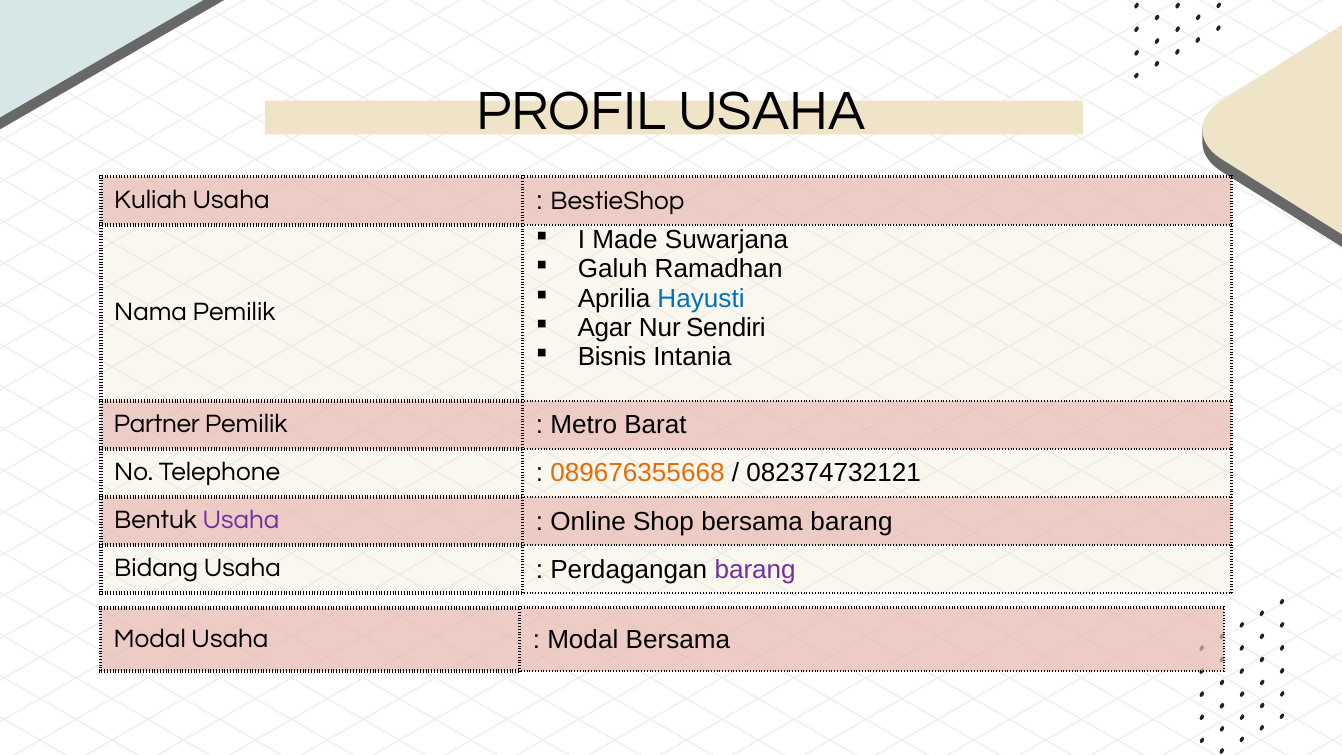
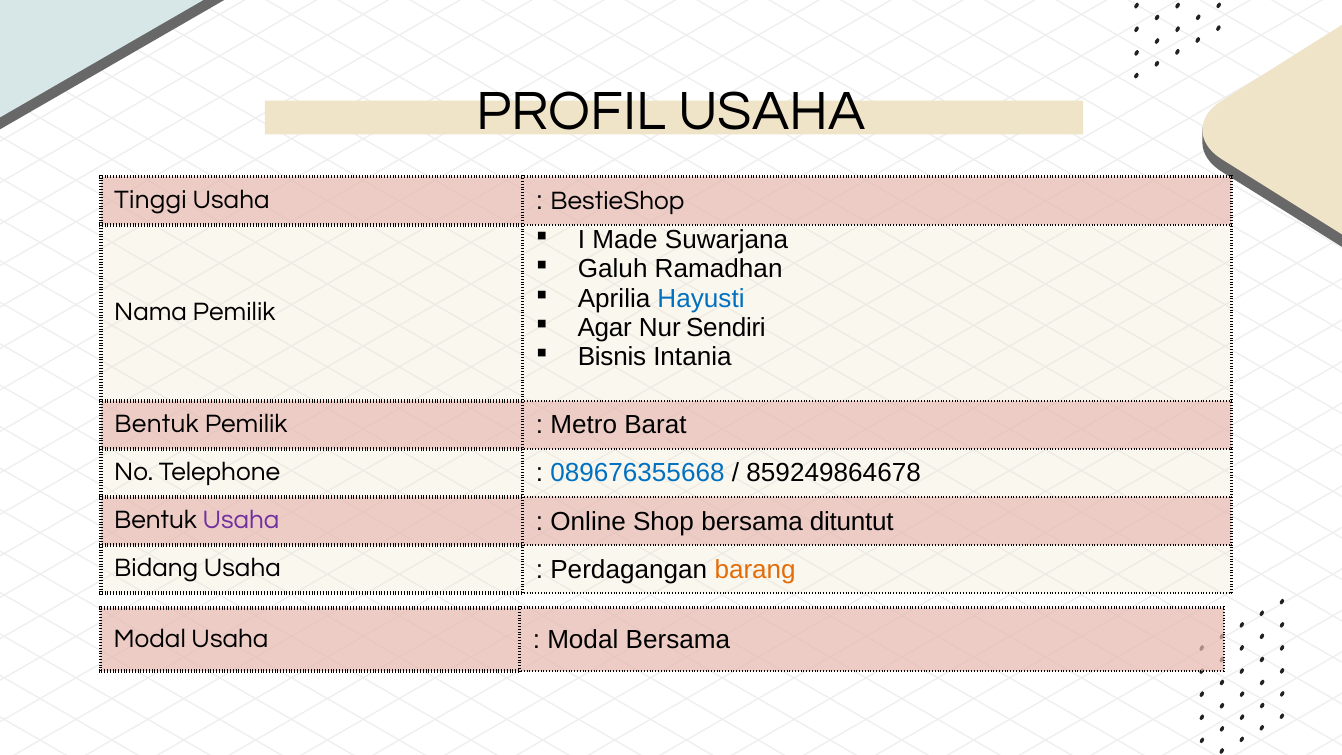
Kuliah: Kuliah -> Tinggi (150, 200)
Partner: Partner -> Bentuk (157, 424)
089676355668 colour: orange -> blue (637, 473)
082374732121: 082374732121 -> 859249864678 (834, 473)
bersama barang: barang -> dituntut (852, 521)
barang colour: purple -> orange (755, 569)
